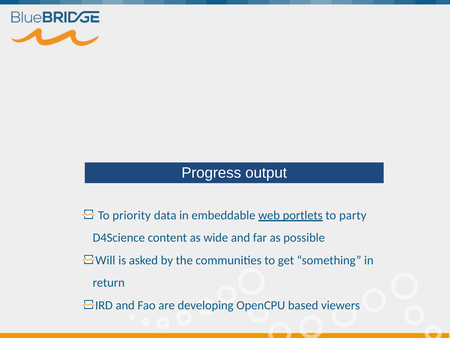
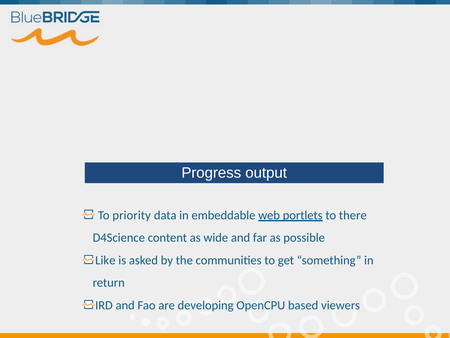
party: party -> there (353, 215)
Will: Will -> Like (105, 260)
